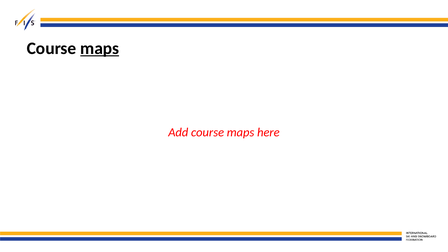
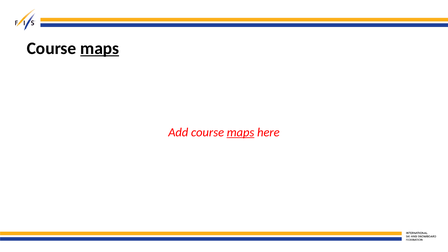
maps underline: none -> present (241, 132)
